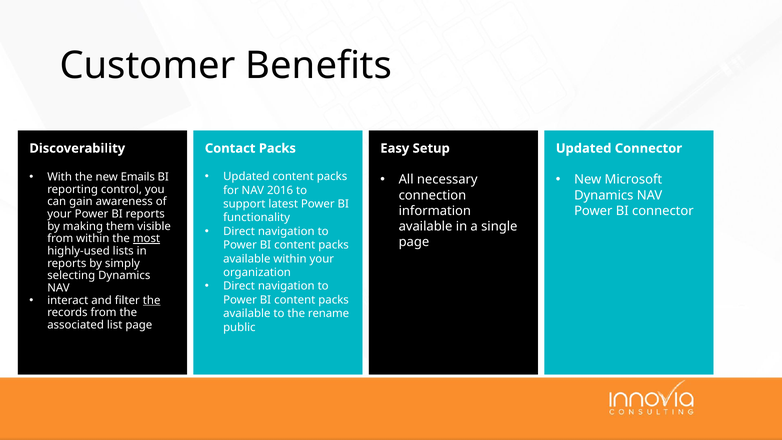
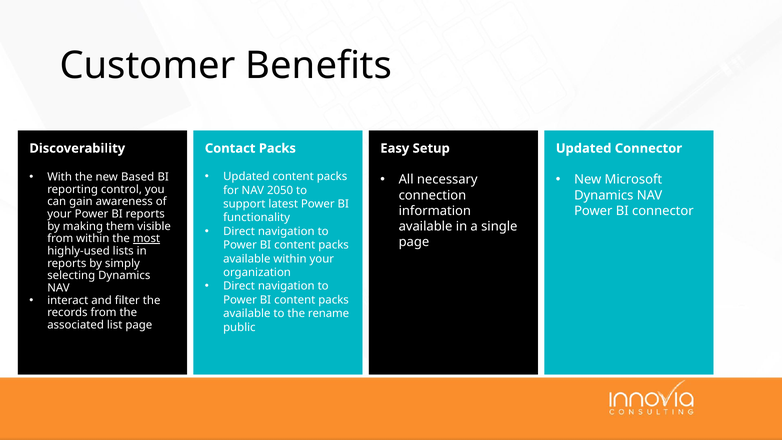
Emails: Emails -> Based (138, 177)
2016: 2016 -> 2050 (280, 190)
the underline: present -> none (152, 300)
